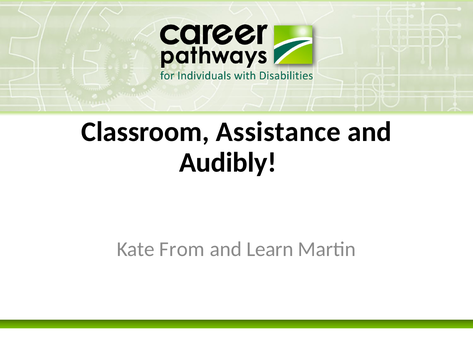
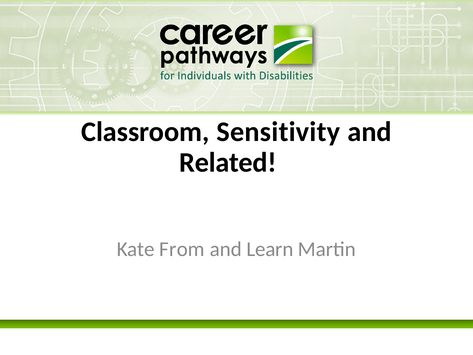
Assistance: Assistance -> Sensitivity (278, 132)
Audibly: Audibly -> Related (228, 162)
